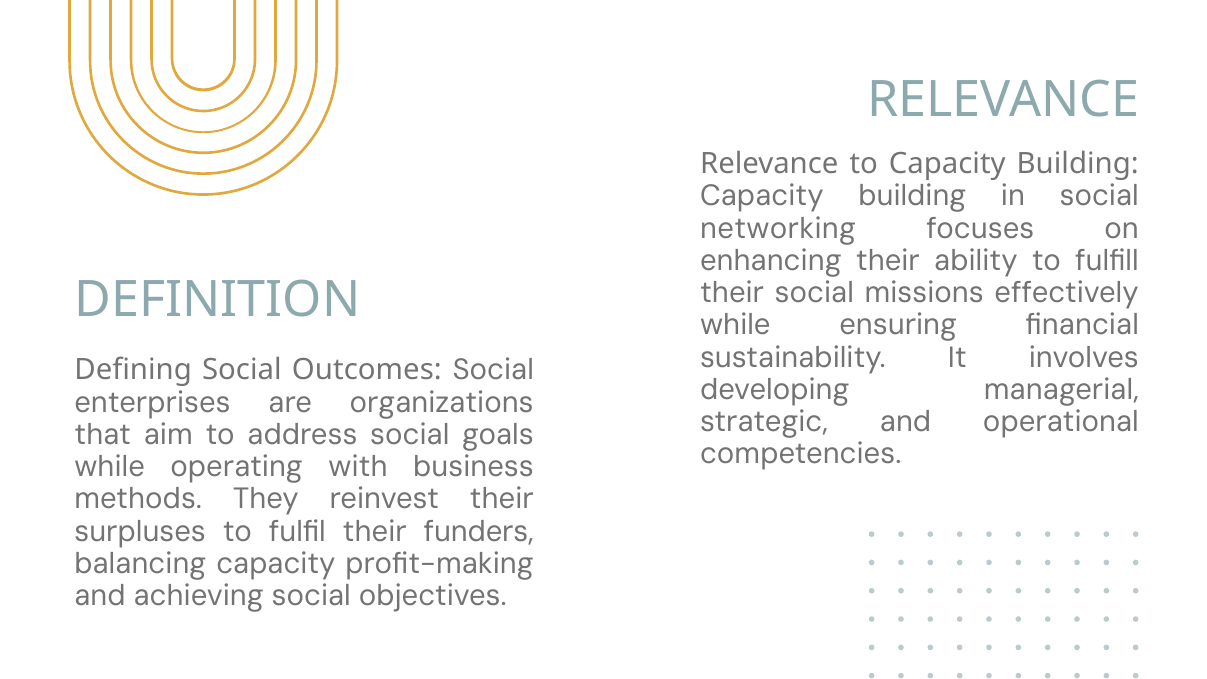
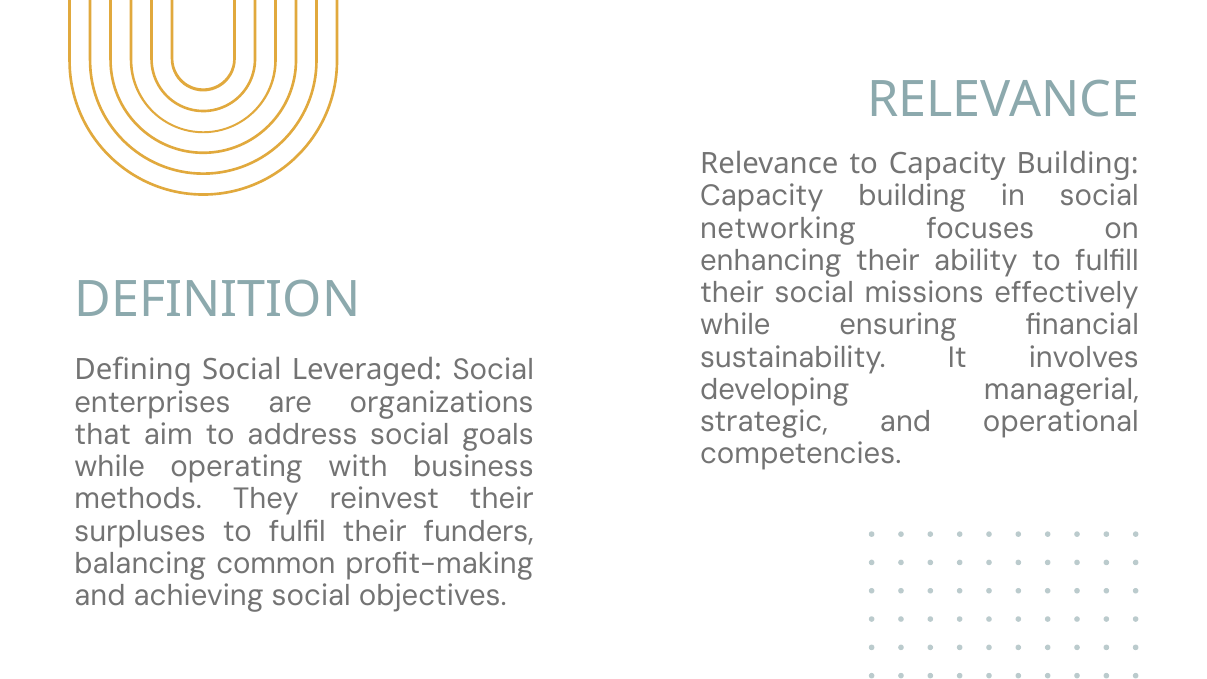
Outcomes: Outcomes -> Leveraged (367, 370)
balancing capacity: capacity -> common (276, 564)
